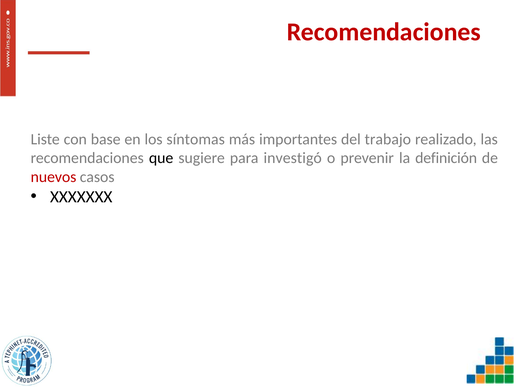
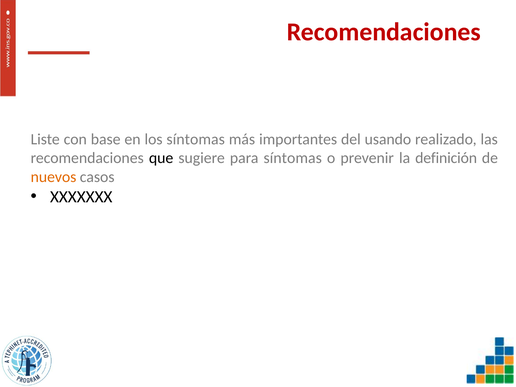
trabajo: trabajo -> usando (388, 139)
para investigó: investigó -> síntomas (293, 158)
nuevos colour: red -> orange (53, 177)
